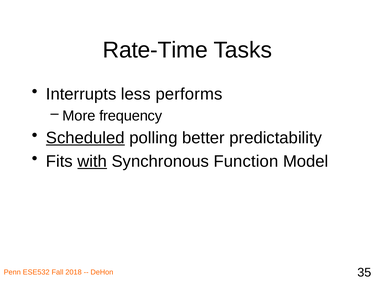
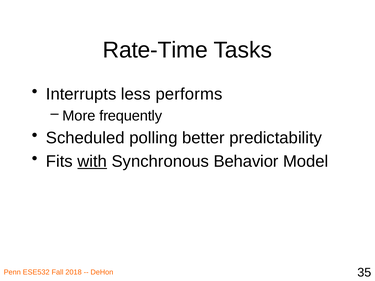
frequency: frequency -> frequently (131, 116)
Scheduled underline: present -> none (85, 138)
Function: Function -> Behavior (246, 161)
